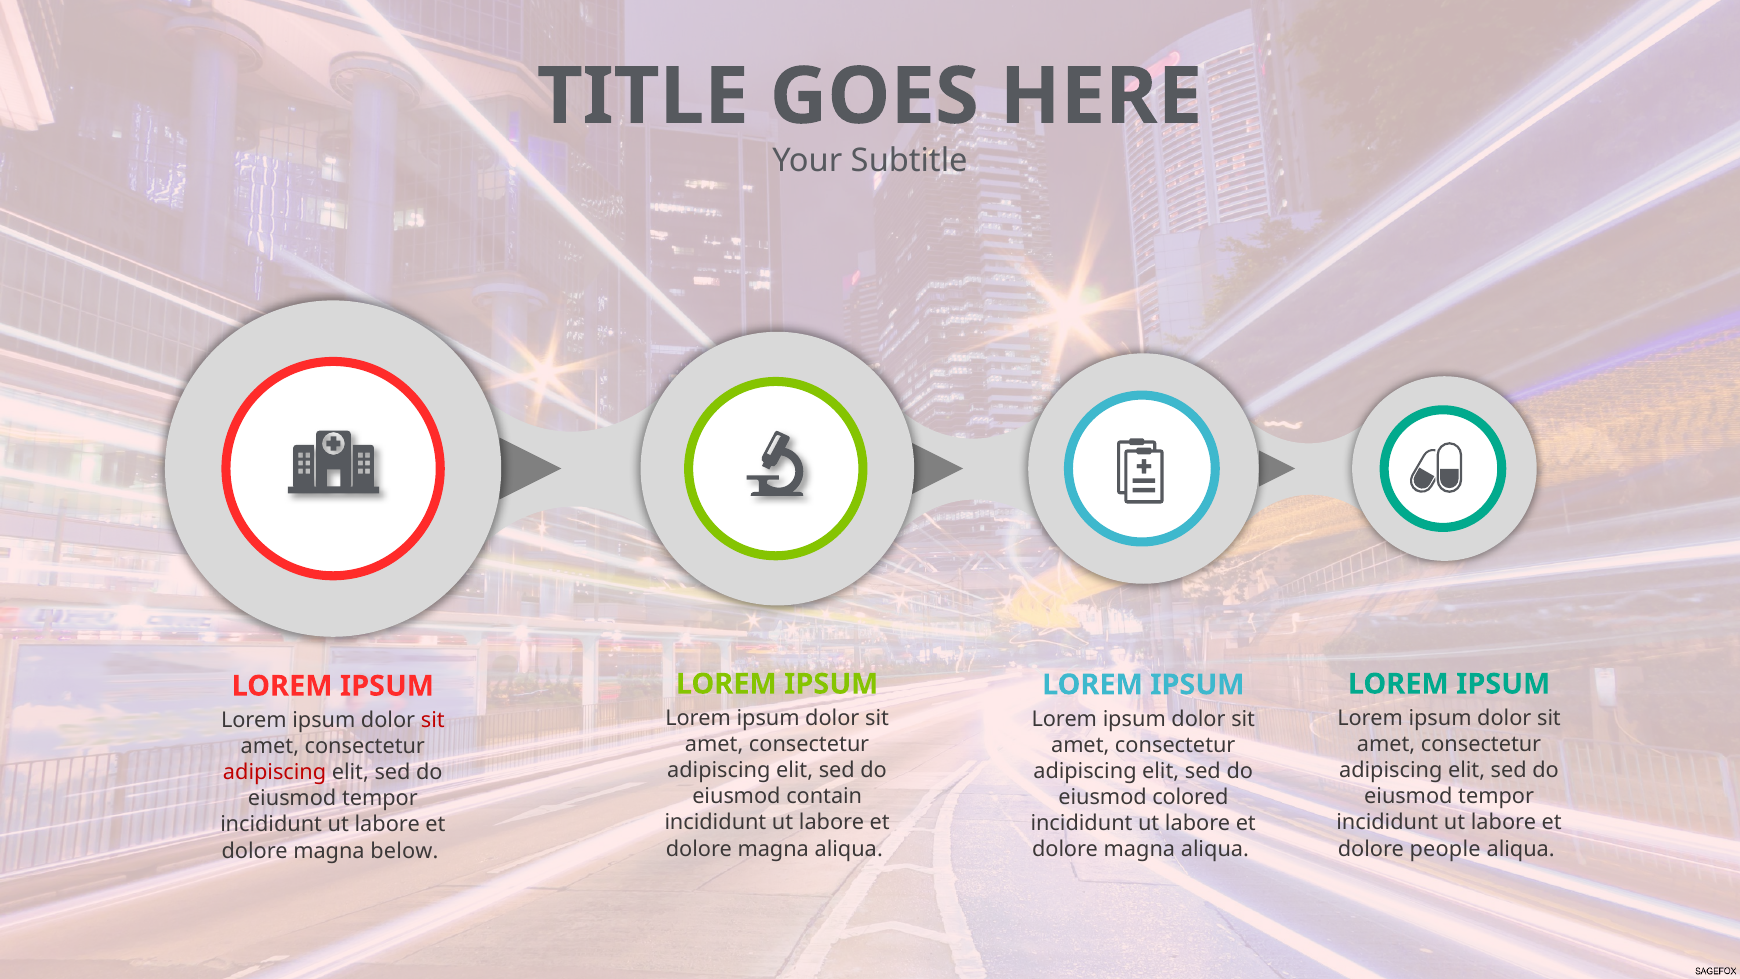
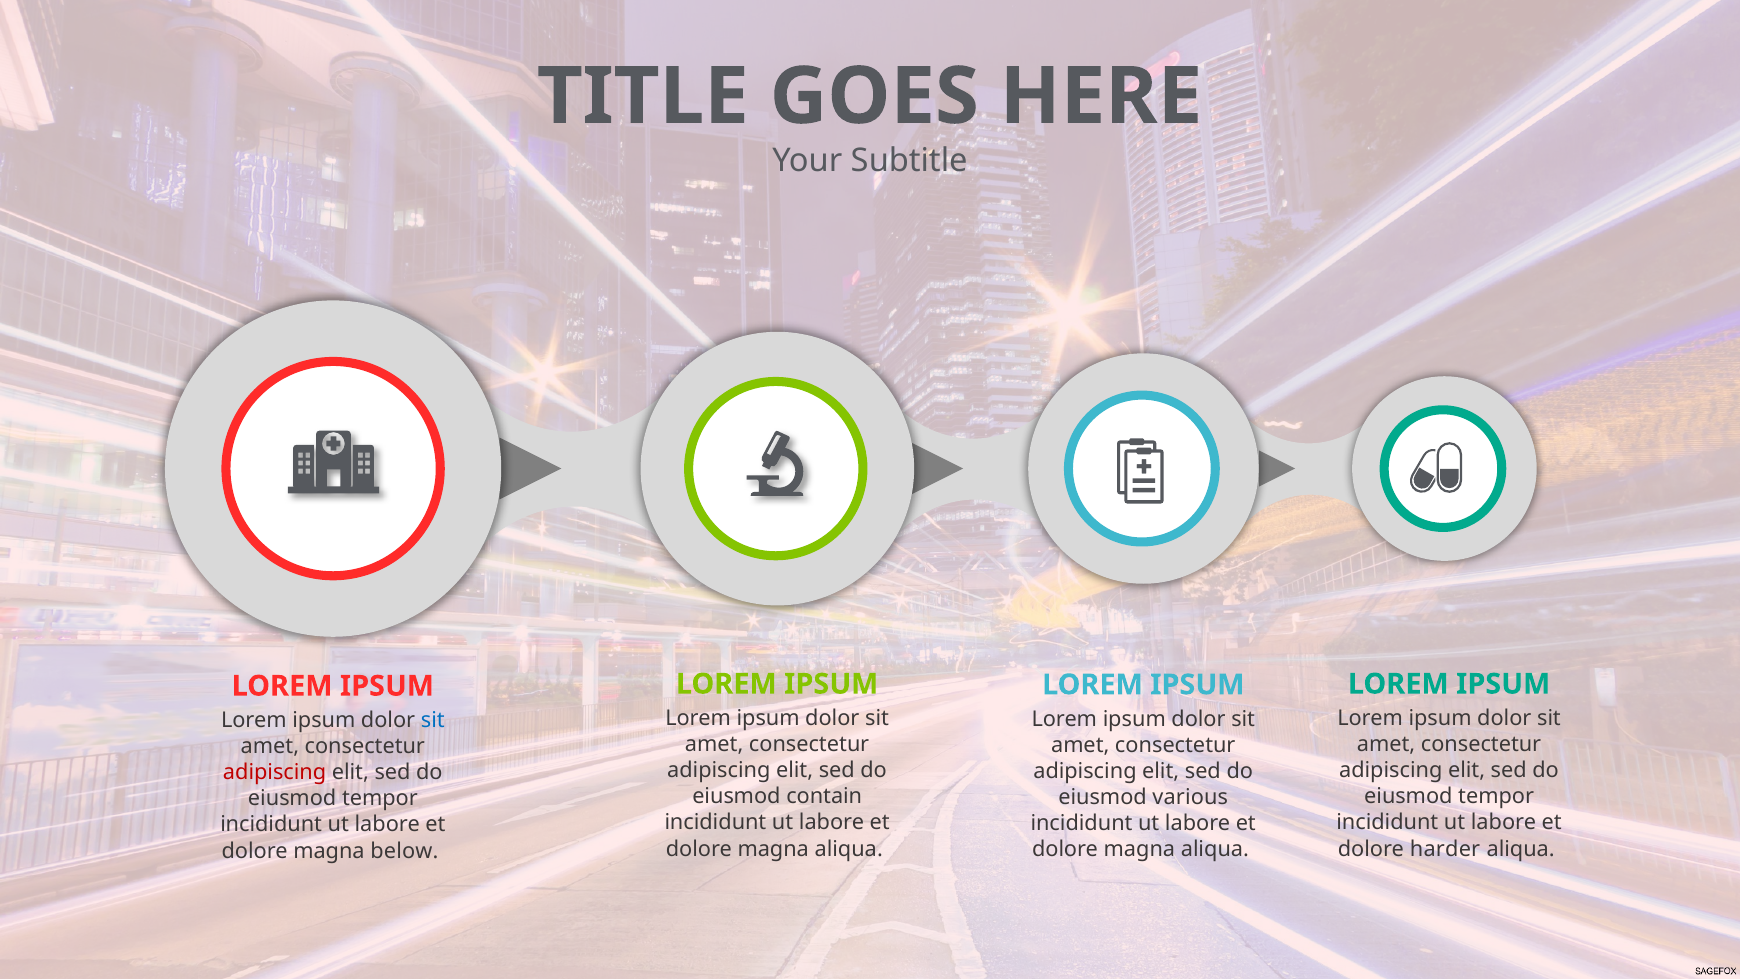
sit colour: red -> blue (433, 720)
colored: colored -> various (1190, 797)
people: people -> harder (1445, 849)
